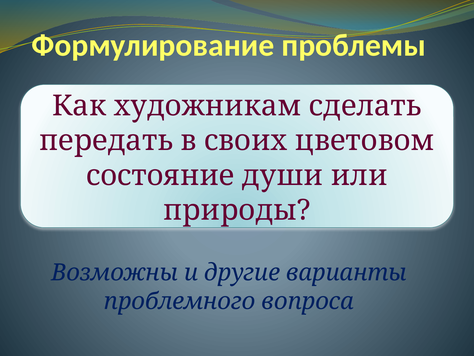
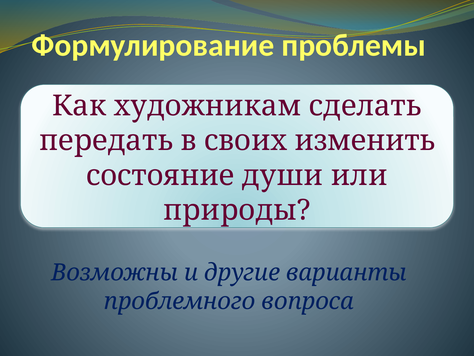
цветовом: цветовом -> изменить (365, 141)
